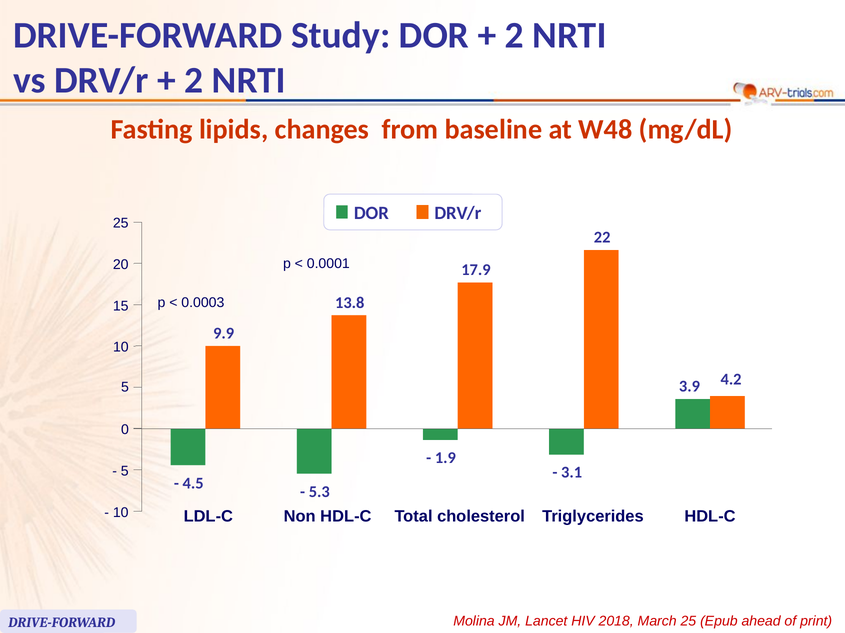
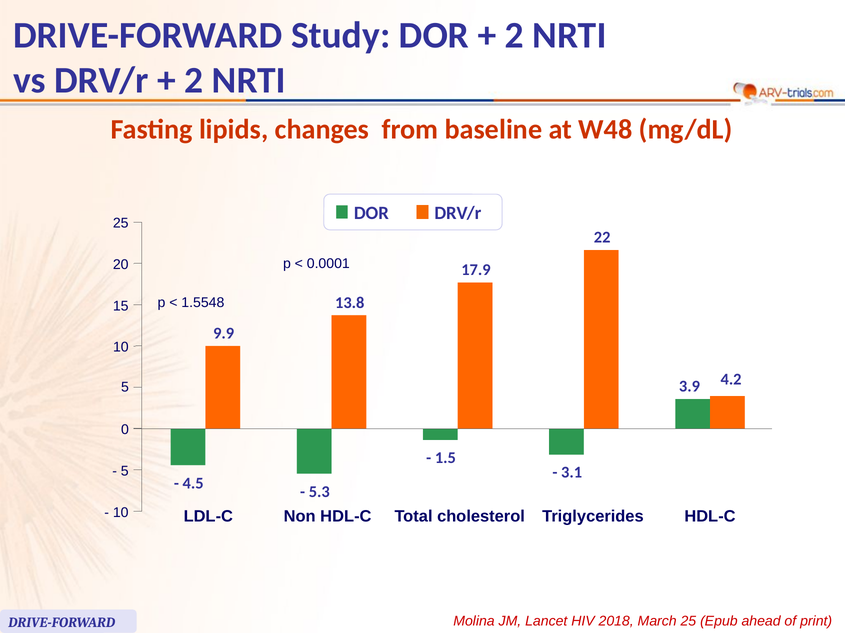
0.0003: 0.0003 -> 1.5548 (203, 303)
1.9: 1.9 -> 1.5 (445, 458)
